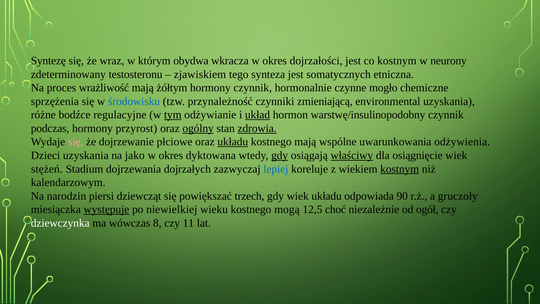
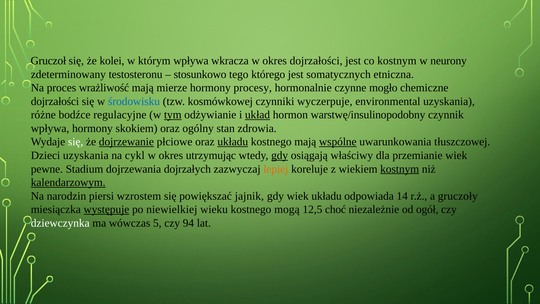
Syntezę: Syntezę -> Gruczoł (48, 61)
wraz: wraz -> kolei (112, 61)
którym obydwa: obydwa -> wpływa (191, 61)
zjawiskiem: zjawiskiem -> stosunkowo (200, 74)
synteza: synteza -> którego (268, 74)
żółtym: żółtym -> mierze (172, 88)
hormony czynnik: czynnik -> procesy (253, 88)
sprzężenia: sprzężenia -> dojrzałości (55, 101)
przynależność: przynależność -> kosmówkowej (220, 101)
zmieniającą: zmieniającą -> wyczerpuje (325, 101)
podczas: podczas -> wpływa (50, 128)
przyrost: przyrost -> skokiem (137, 128)
ogólny underline: present -> none (198, 128)
zdrowia underline: present -> none (257, 128)
się colour: pink -> white (76, 142)
dojrzewanie underline: none -> present (126, 142)
wspólne underline: none -> present (338, 142)
odżywienia: odżywienia -> tłuszczowej (462, 142)
jako: jako -> cykl (135, 155)
dyktowana: dyktowana -> utrzymując (211, 155)
właściwy underline: present -> none (352, 155)
osiągnięcie: osiągnięcie -> przemianie (417, 155)
stężeń: stężeń -> pewne (47, 169)
lepiej colour: blue -> orange (276, 169)
kalendarzowym underline: none -> present (68, 182)
dziewcząt: dziewcząt -> wzrostem (139, 196)
trzech: trzech -> jajnik (249, 196)
90: 90 -> 14 (402, 196)
8: 8 -> 5 (157, 223)
11: 11 -> 94 (188, 223)
